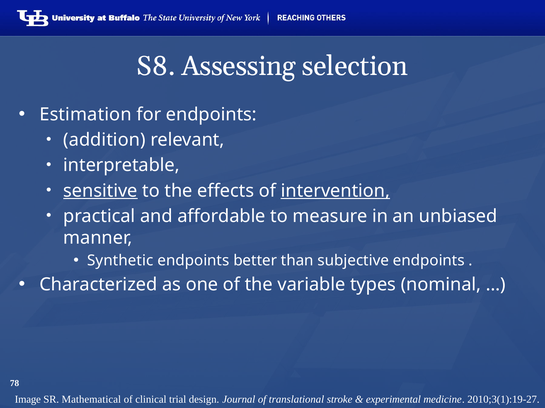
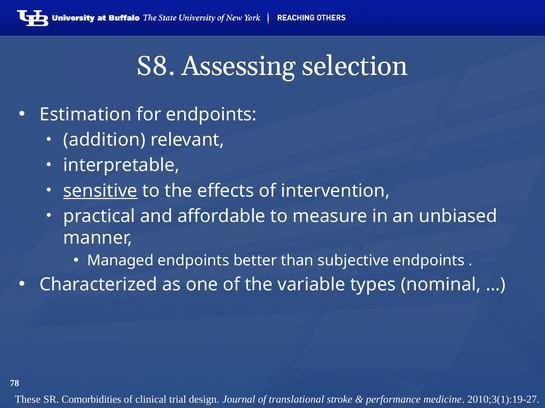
intervention underline: present -> none (335, 191)
Synthetic: Synthetic -> Managed (120, 261)
Image: Image -> These (28, 400)
Mathematical: Mathematical -> Comorbidities (91, 400)
experimental: experimental -> performance (393, 400)
